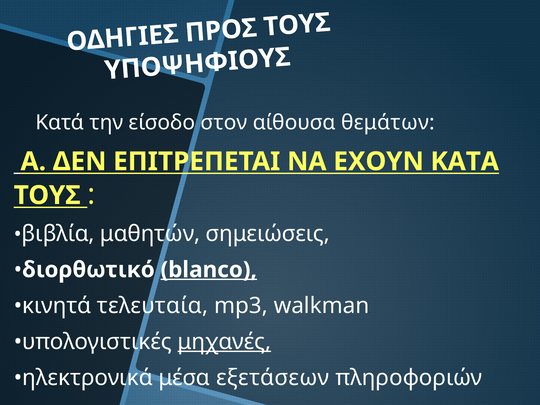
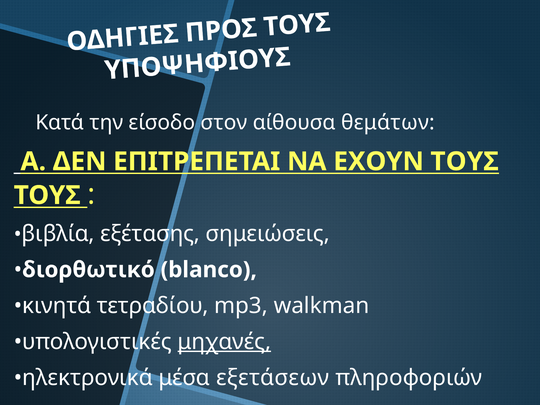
ΕΧΟΥΝ ΚΑΤΑ: ΚΑΤΑ -> ΤΟΥΣ (465, 162)
μαθητών: μαθητών -> εξέτασης (150, 234)
blanco underline: present -> none (209, 270)
τελευταία: τελευταία -> τετραδίου (153, 306)
